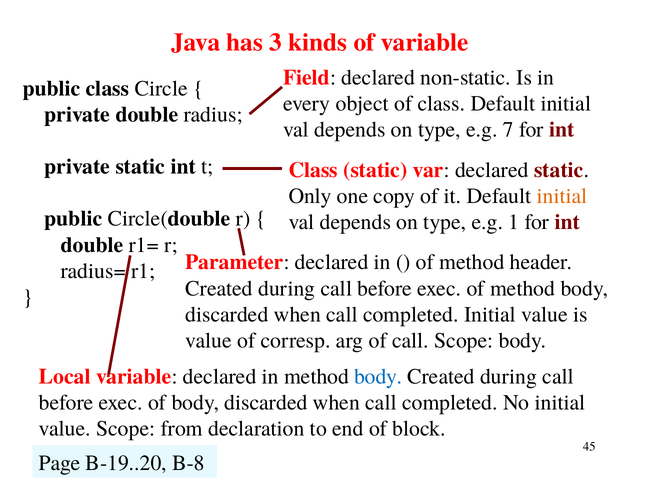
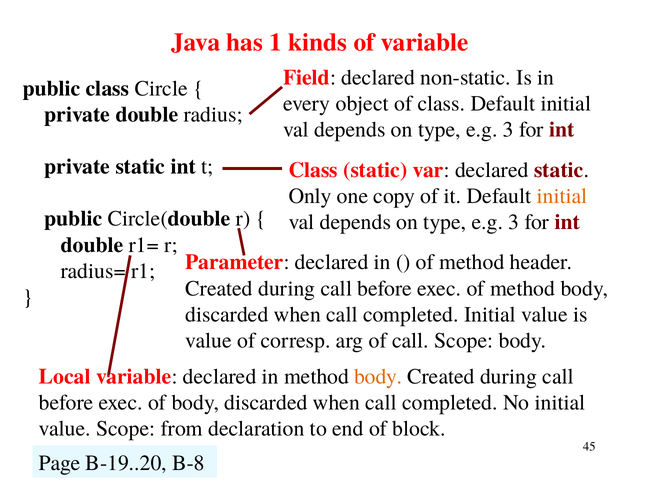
3: 3 -> 1 (276, 42)
7: 7 -> 3 (508, 129)
1: 1 -> 3 (514, 222)
body colour: blue -> orange (378, 376)
